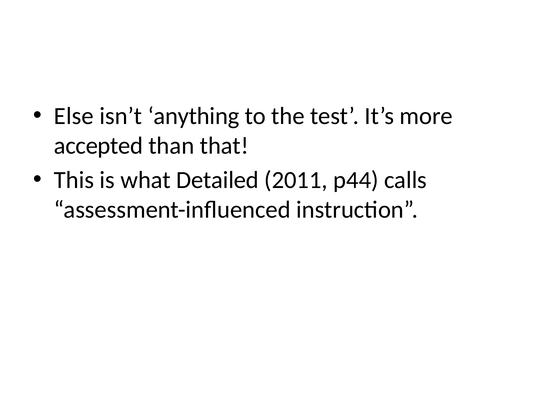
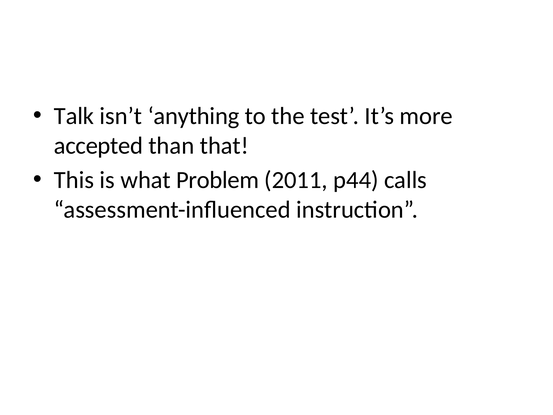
Else: Else -> Talk (74, 116)
Detailed: Detailed -> Problem (218, 180)
